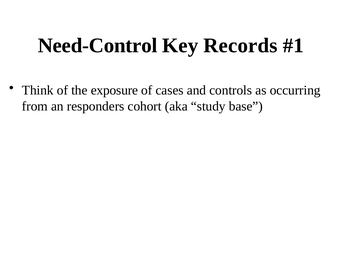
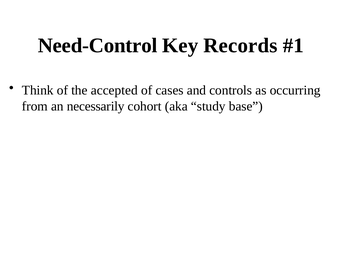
exposure: exposure -> accepted (114, 90)
responders: responders -> necessarily (96, 106)
